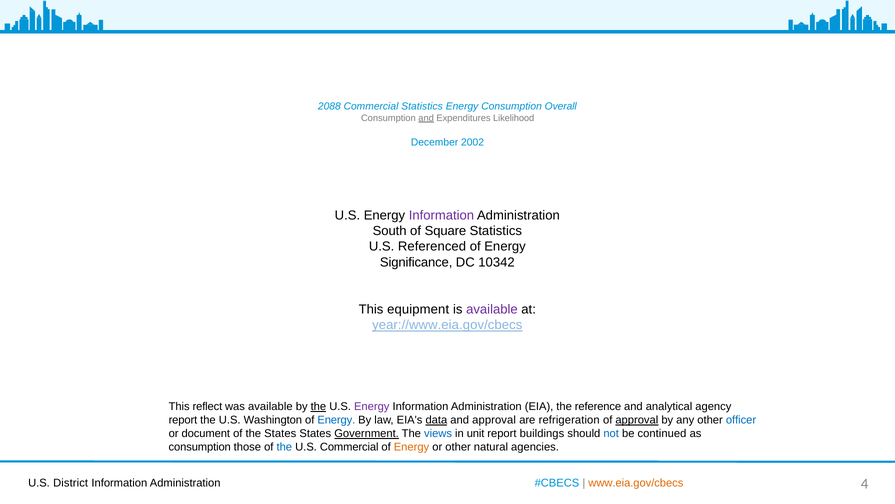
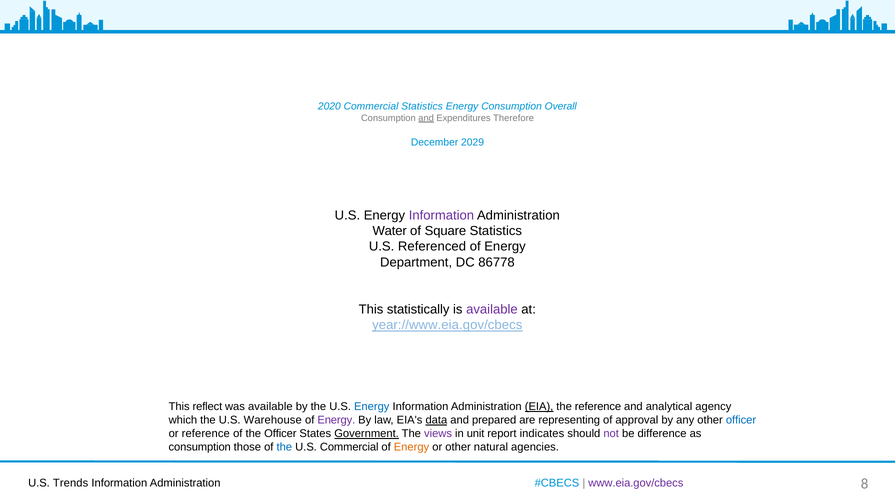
2088: 2088 -> 2020 (329, 106)
Likelihood: Likelihood -> Therefore (514, 118)
2002: 2002 -> 2029 (473, 142)
South: South -> Water (390, 231)
Significance: Significance -> Department (416, 262)
10342: 10342 -> 86778 (497, 262)
equipment: equipment -> statistically (418, 309)
the underline: present -> none (318, 406)
Energy colour: purple -> blue (372, 406)
EIA underline: none -> present (539, 406)
report: report -> which (183, 420)
Washington: Washington -> Warehouse (273, 420)
Energy colour: blue -> purple (336, 420)
and approval: approval -> prepared (494, 420)
refrigeration: refrigeration -> representing (569, 420)
approval underline: present -> none (637, 420)
or document: document -> reference (206, 433)
the States: States -> Officer (280, 433)
views colour: blue -> purple (438, 433)
buildings: buildings -> indicates (542, 433)
not colour: blue -> purple (611, 433)
continued: continued -> difference (662, 433)
District: District -> Trends (71, 483)
4: 4 -> 8 (865, 483)
www.eia.gov/cbecs colour: orange -> purple (636, 483)
